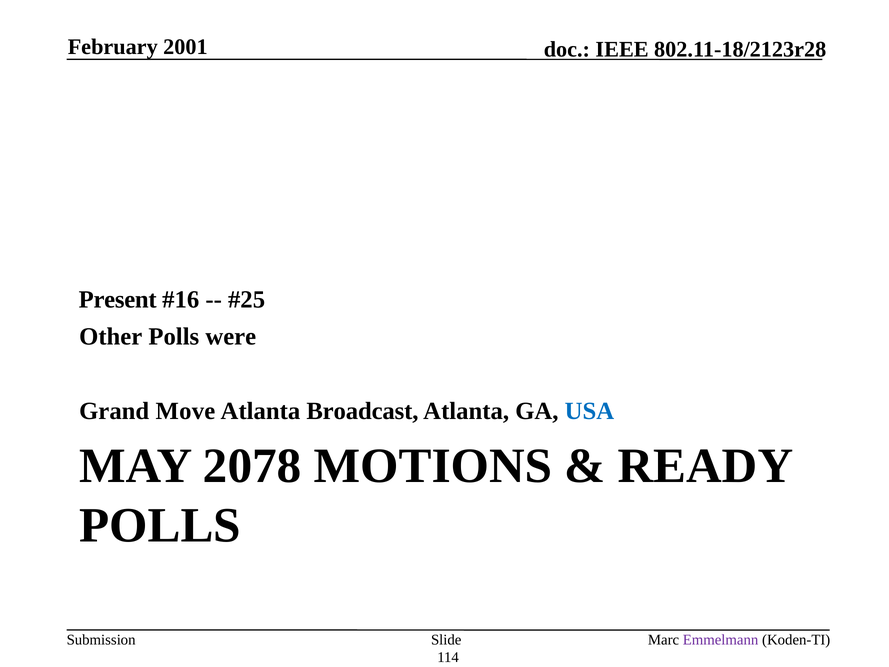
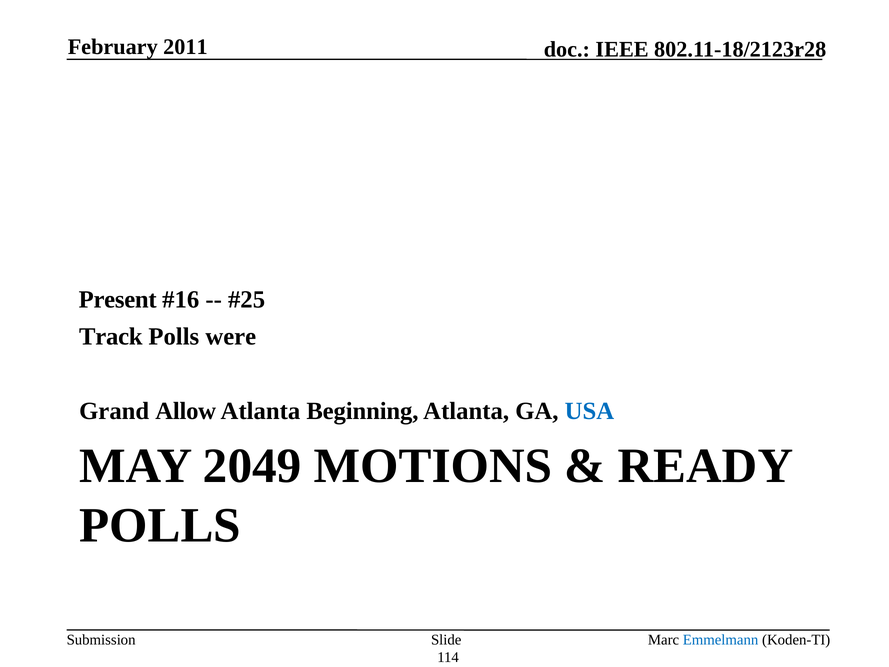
2001: 2001 -> 2011 (185, 47)
Other: Other -> Track (111, 337)
Move: Move -> Allow (186, 411)
Broadcast: Broadcast -> Beginning (362, 411)
2078: 2078 -> 2049 (252, 466)
Emmelmann colour: purple -> blue (721, 639)
